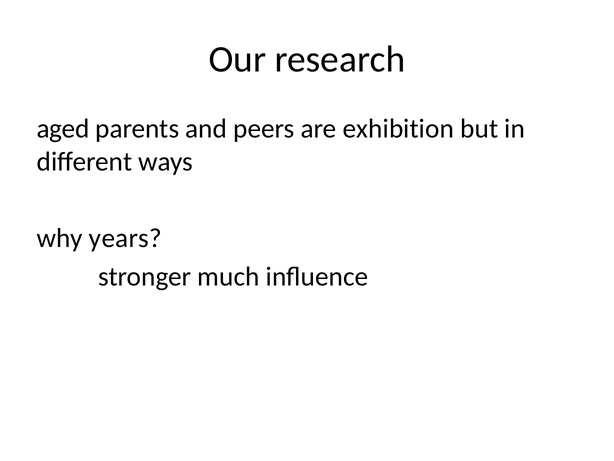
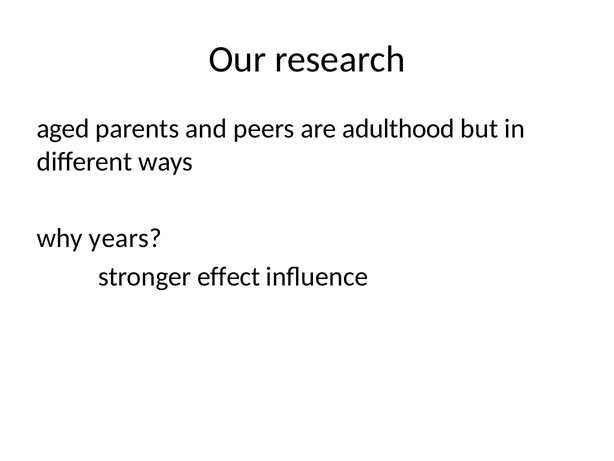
exhibition: exhibition -> adulthood (399, 129)
much: much -> effect (229, 276)
